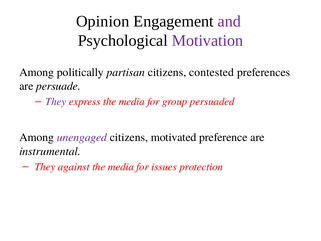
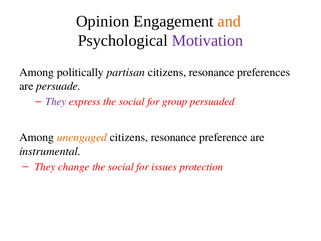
and colour: purple -> orange (229, 21)
contested: contested -> resonance (212, 72)
express the media: media -> social (132, 102)
unengaged colour: purple -> orange (82, 137)
motivated: motivated -> resonance (174, 137)
against: against -> change (74, 167)
media: media -> social (121, 167)
